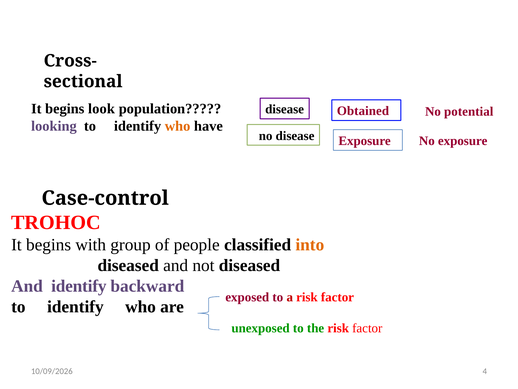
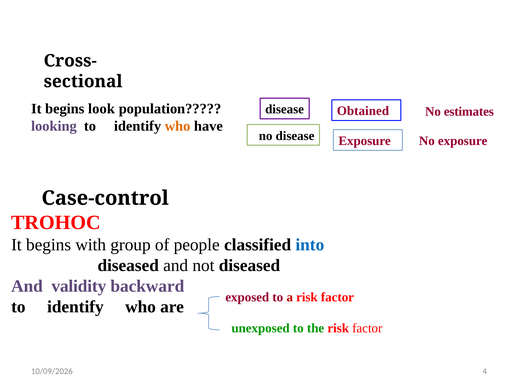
potential: potential -> estimates (469, 111)
into colour: orange -> blue (310, 244)
And identify: identify -> validity (79, 286)
